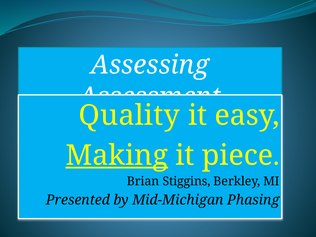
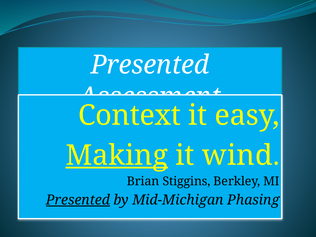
Assessing: Assessing -> Presented (150, 65)
Quality: Quality -> Context (130, 115)
piece: piece -> wind (237, 155)
Presented underline: none -> present (78, 200)
